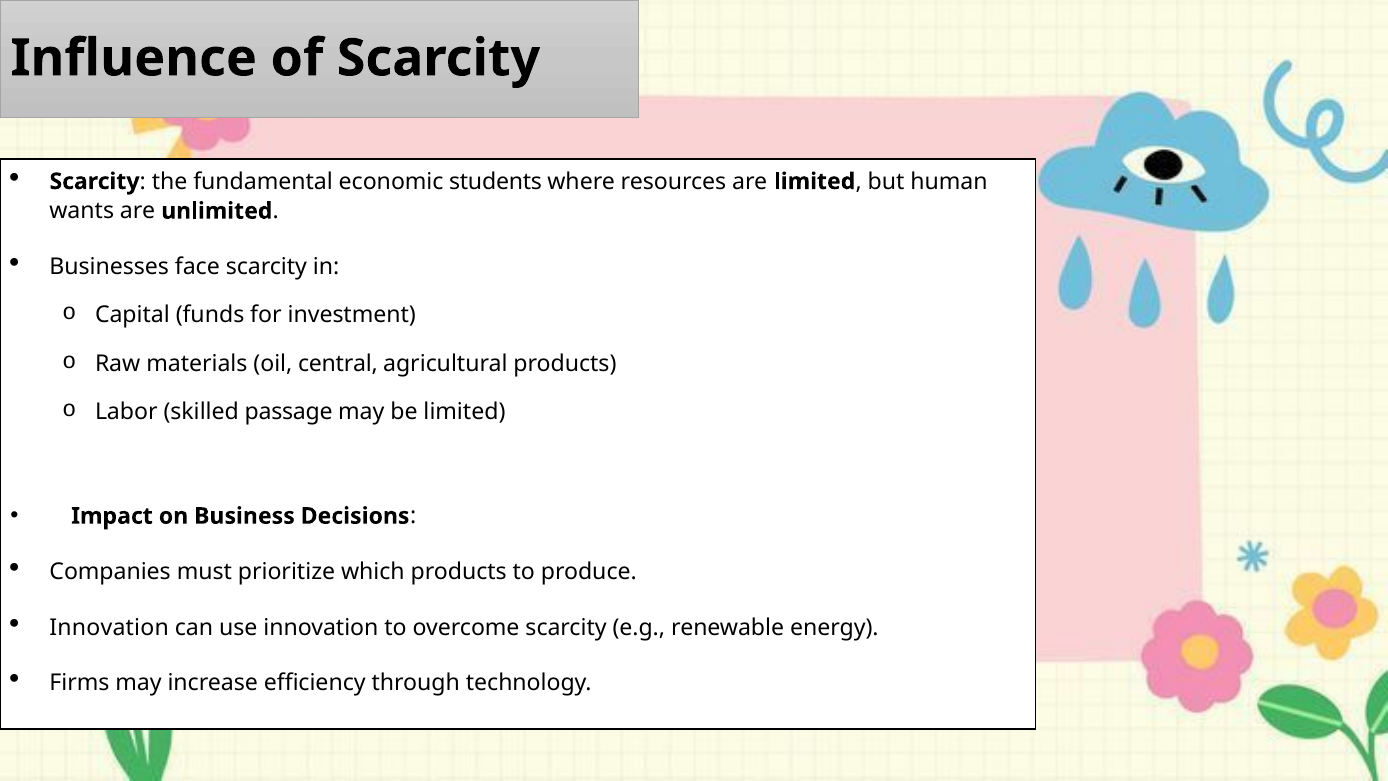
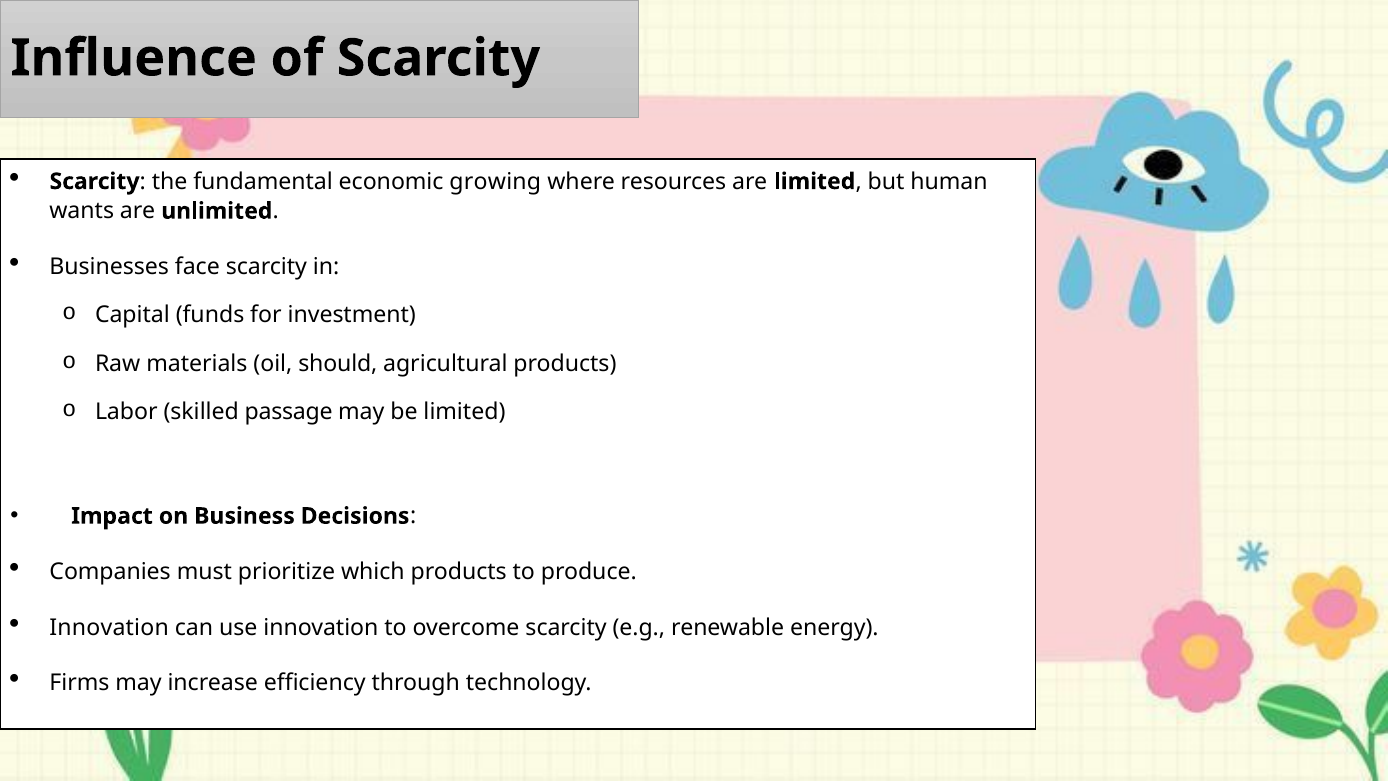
students: students -> growing (495, 181)
central: central -> should (338, 363)
